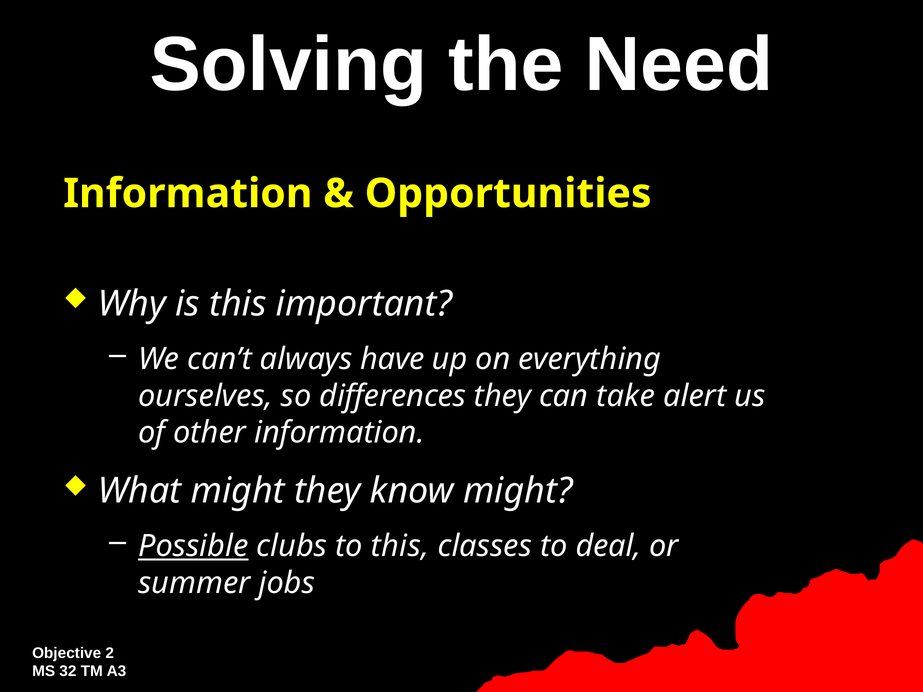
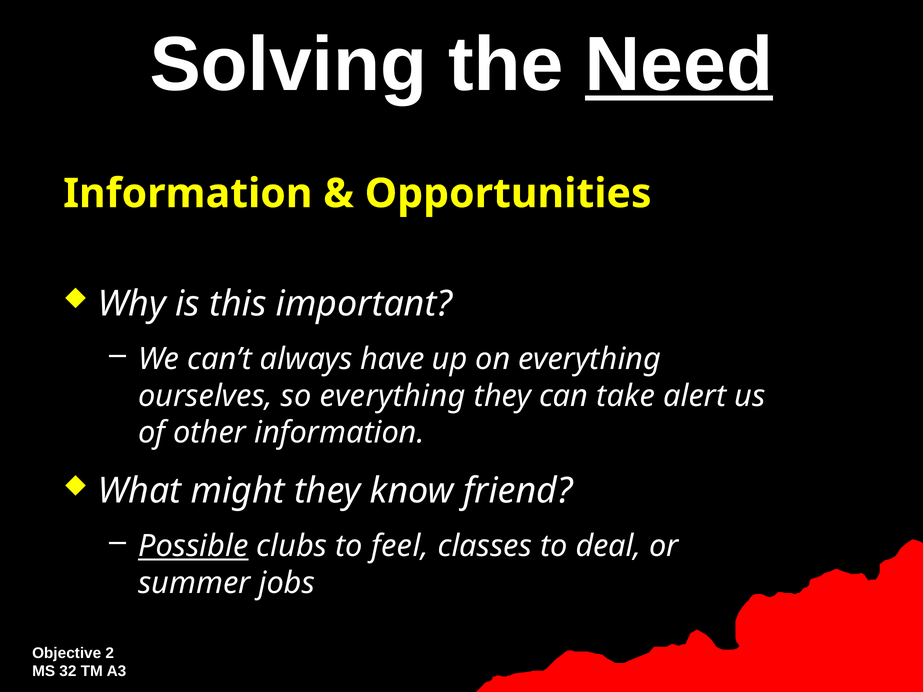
Need underline: none -> present (679, 65)
so differences: differences -> everything (393, 396)
know might: might -> friend (518, 491)
to this: this -> feel (400, 546)
